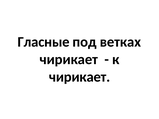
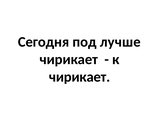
Гласные: Гласные -> Сегодня (44, 42)
ветках: ветках -> лучше (120, 42)
